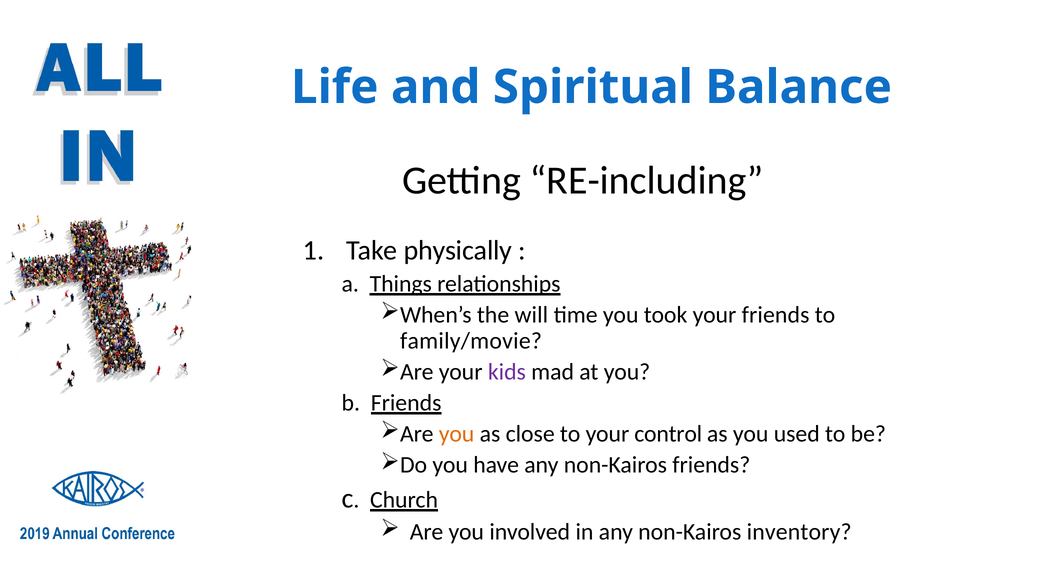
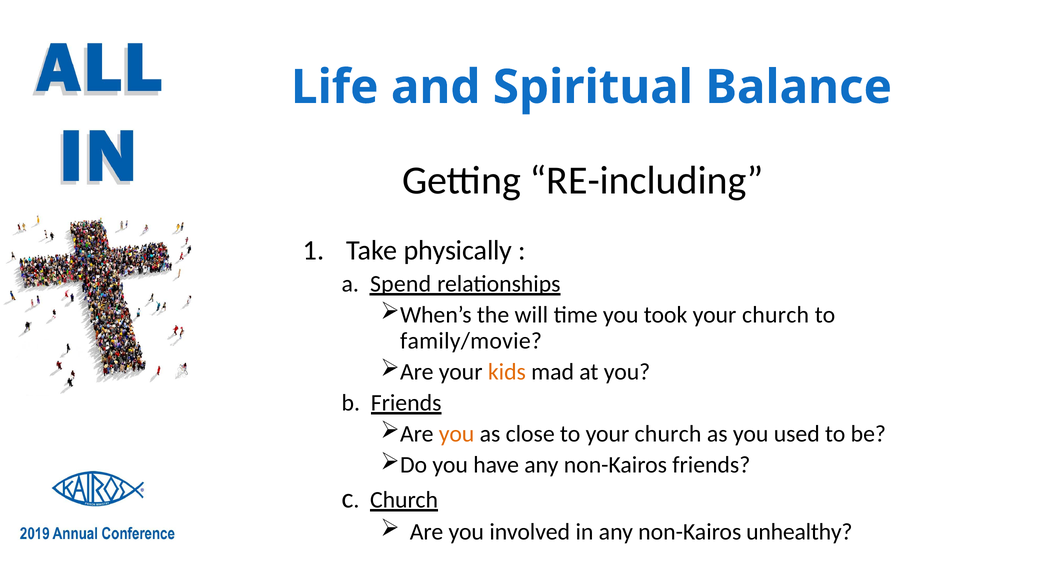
Things: Things -> Spend (401, 284)
took your friends: friends -> church (776, 315)
kids colour: purple -> orange (507, 372)
to your control: control -> church (668, 434)
inventory: inventory -> unhealthy (799, 532)
